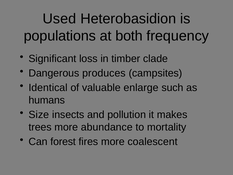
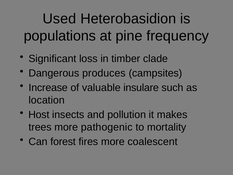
both: both -> pine (129, 36)
Identical: Identical -> Increase (48, 88)
enlarge: enlarge -> insulare (141, 88)
humans: humans -> location (47, 100)
Size: Size -> Host (39, 115)
abundance: abundance -> pathogenic (107, 127)
